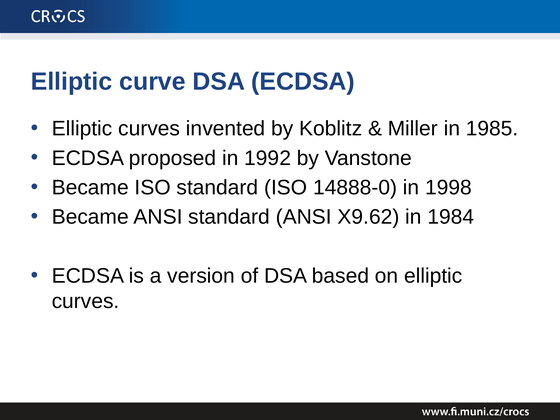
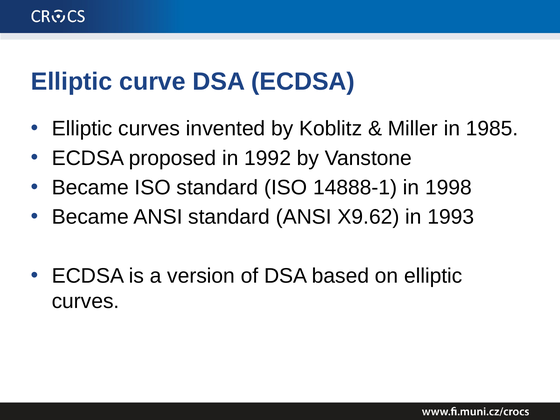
14888-0: 14888-0 -> 14888-1 (355, 188)
1984: 1984 -> 1993 (451, 217)
